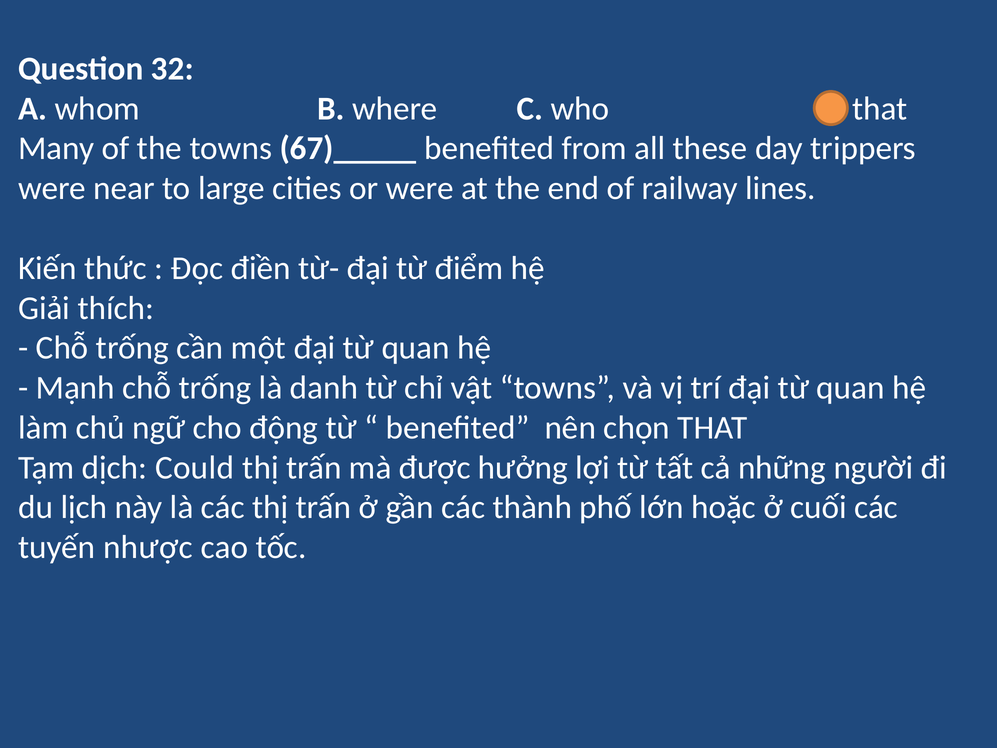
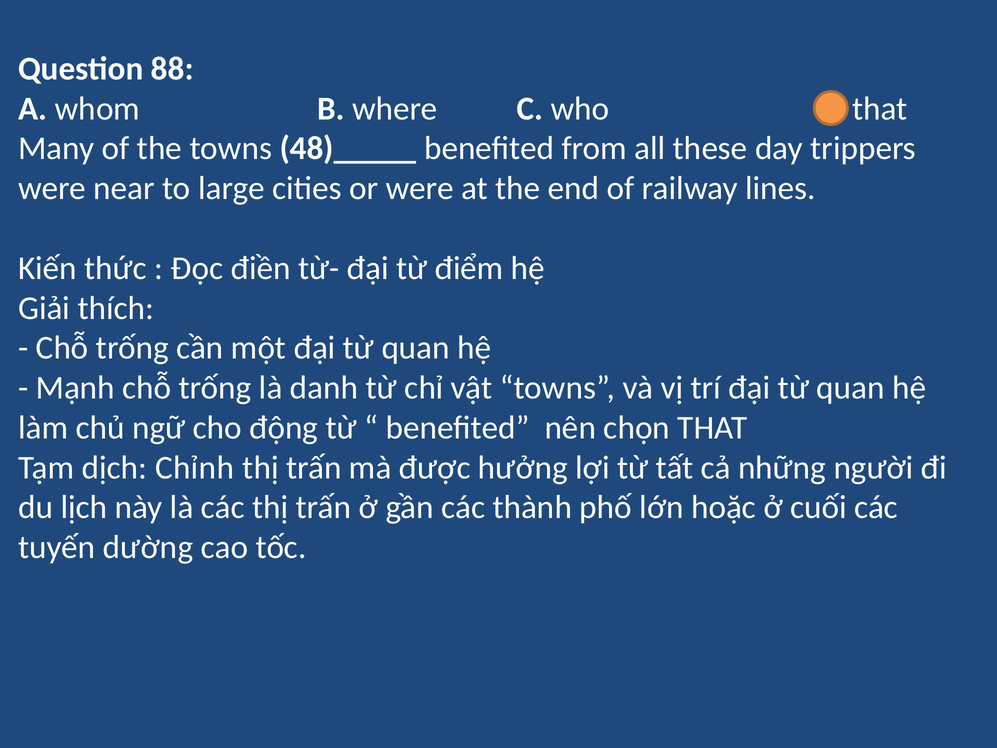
32: 32 -> 88 (172, 69)
67)_____: 67)_____ -> 48)_____ (348, 148)
Could: Could -> Chỉnh (195, 467)
nhược: nhược -> dường (148, 547)
